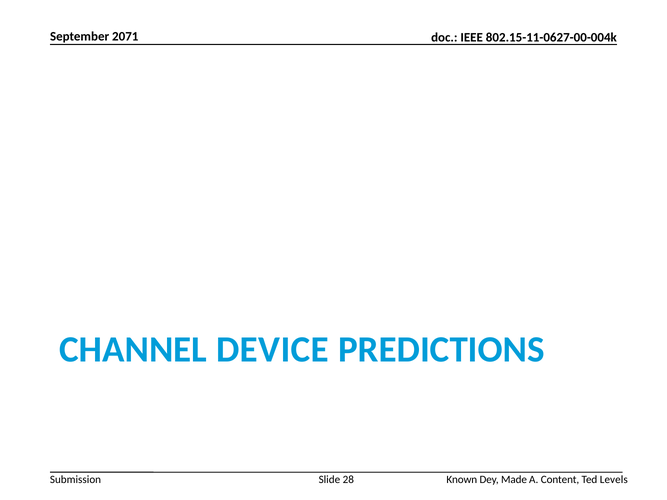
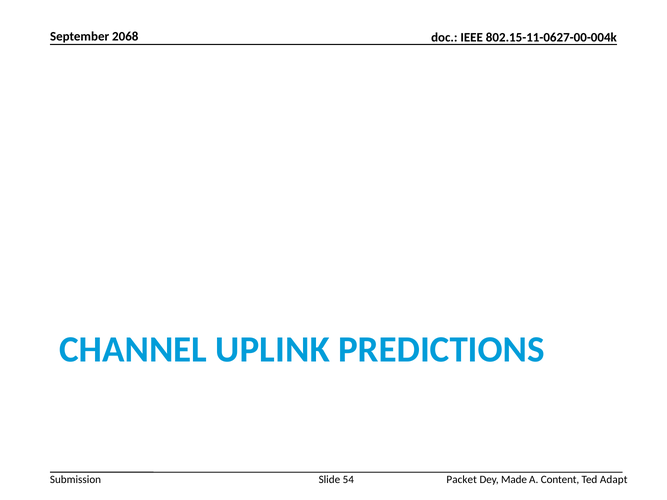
2071: 2071 -> 2068 (125, 36)
DEVICE: DEVICE -> UPLINK (273, 350)
28: 28 -> 54 (348, 480)
Known: Known -> Packet (462, 480)
Levels: Levels -> Adapt (614, 480)
